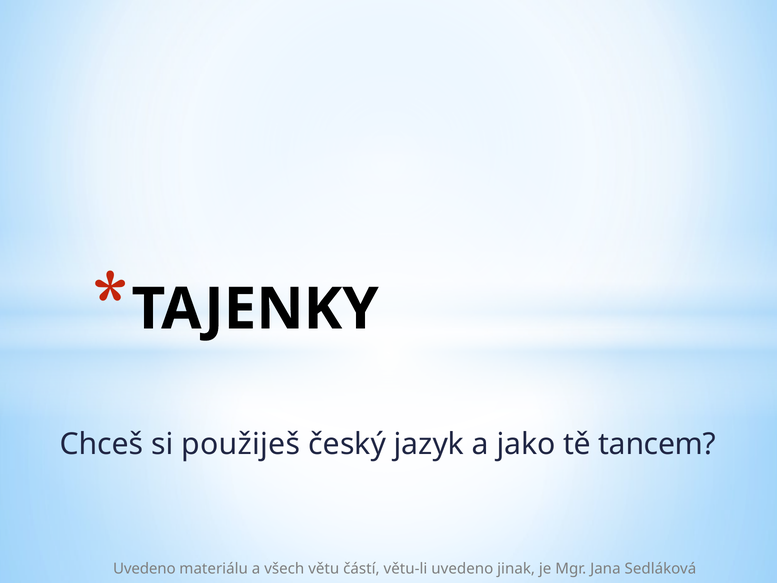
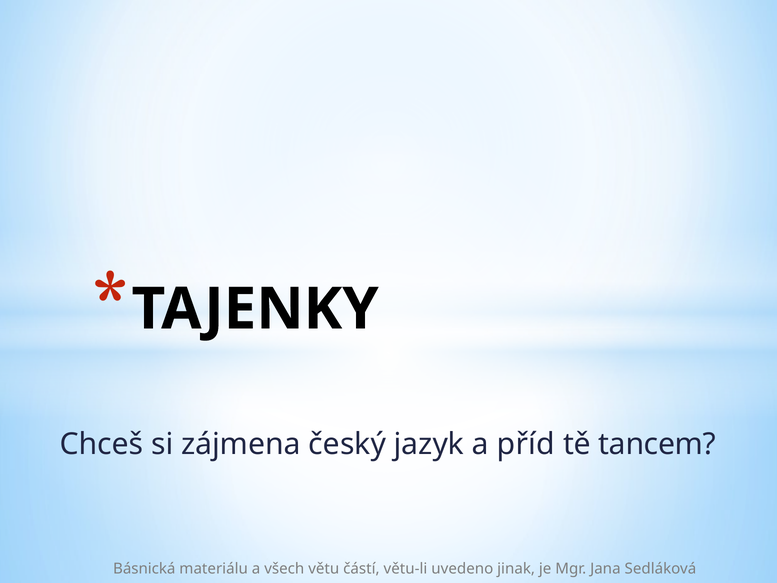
použiješ: použiješ -> zájmena (241, 444)
jako: jako -> příd (526, 444)
Uvedeno: Uvedeno -> Básnická (144, 569)
